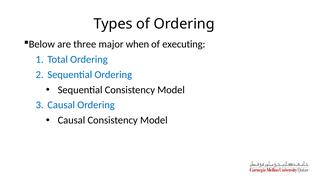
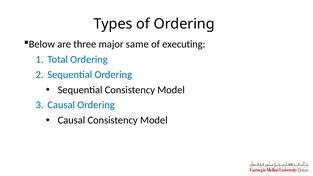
when: when -> same (137, 44)
